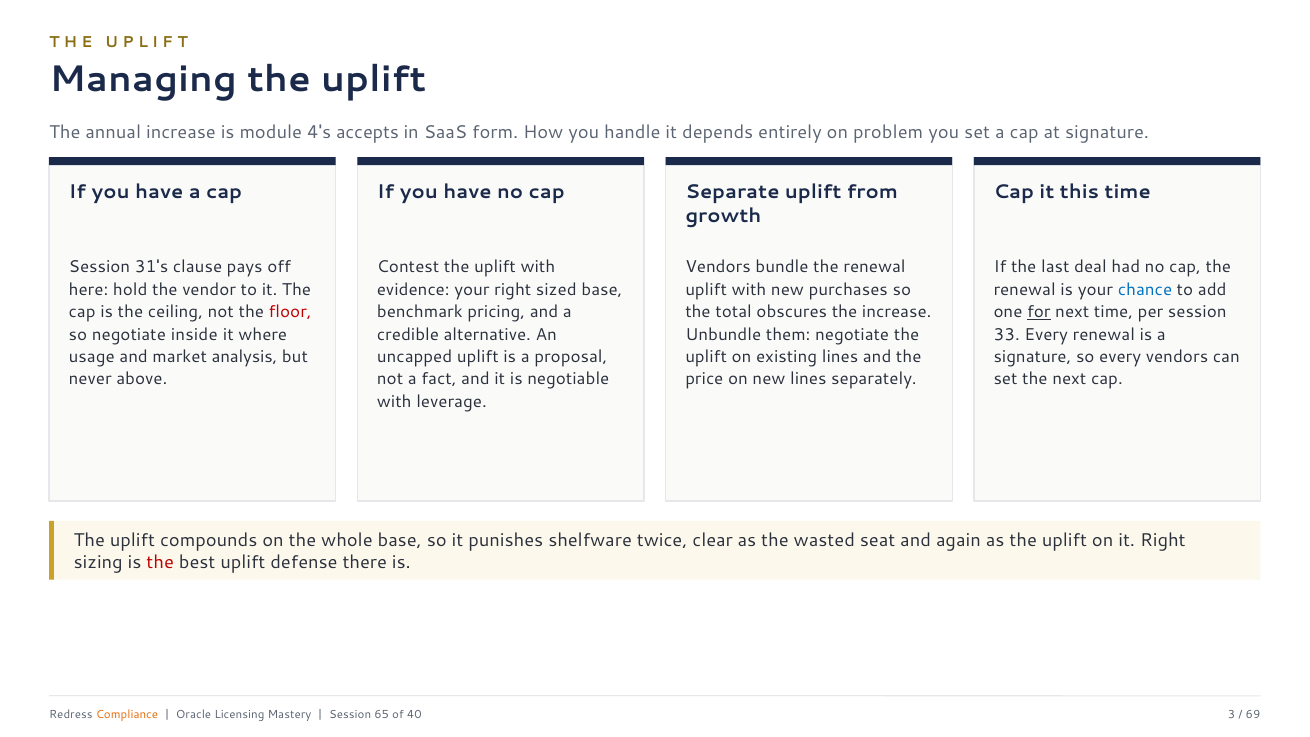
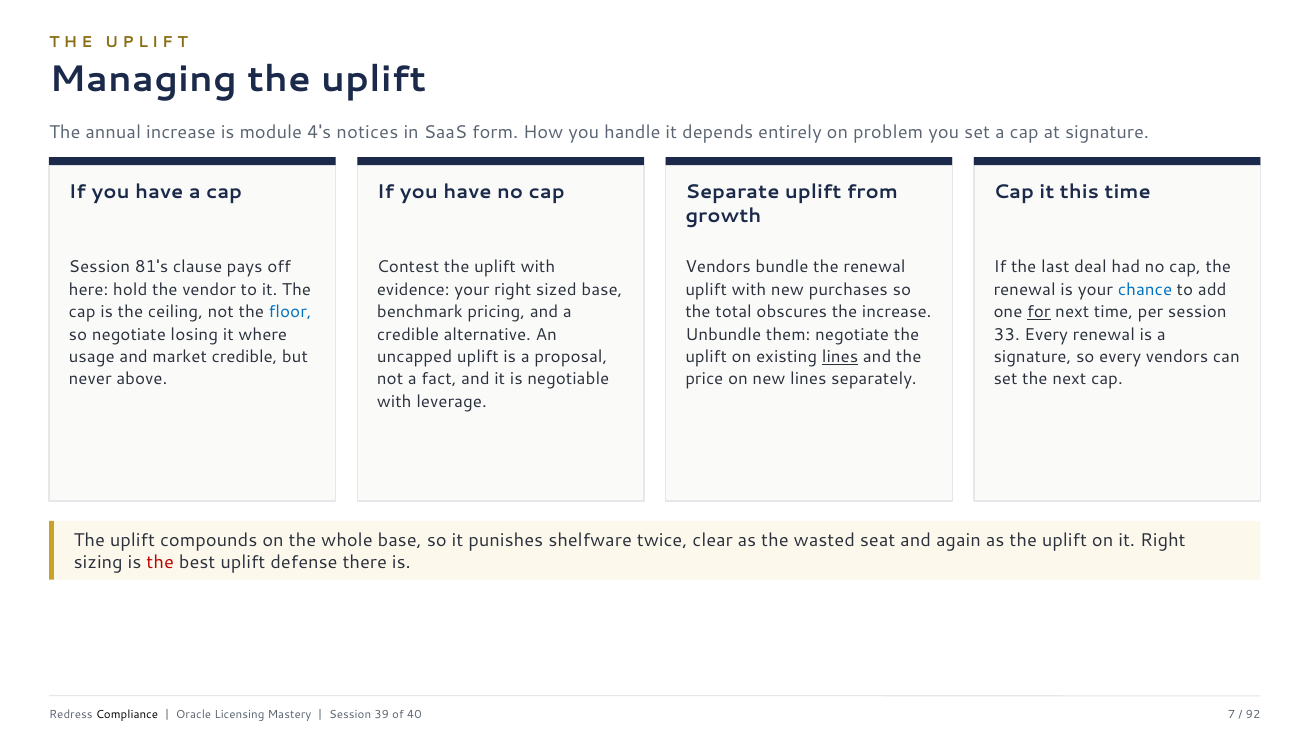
accepts: accepts -> notices (367, 132)
31's: 31's -> 81's (152, 267)
floor colour: red -> blue (290, 312)
inside: inside -> losing (194, 334)
market analysis: analysis -> credible (245, 357)
lines underline: none -> present (840, 357)
Compliance colour: orange -> black (127, 714)
65: 65 -> 39 (382, 714)
3: 3 -> 7 (1232, 714)
69: 69 -> 92 (1253, 714)
